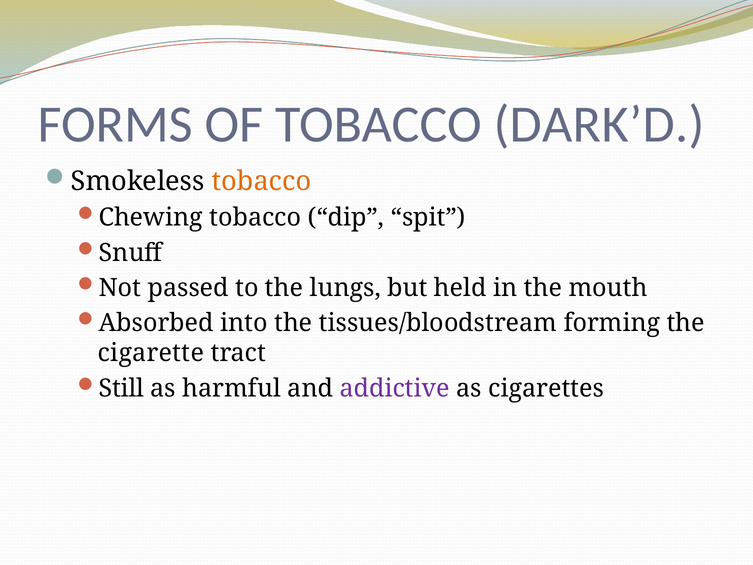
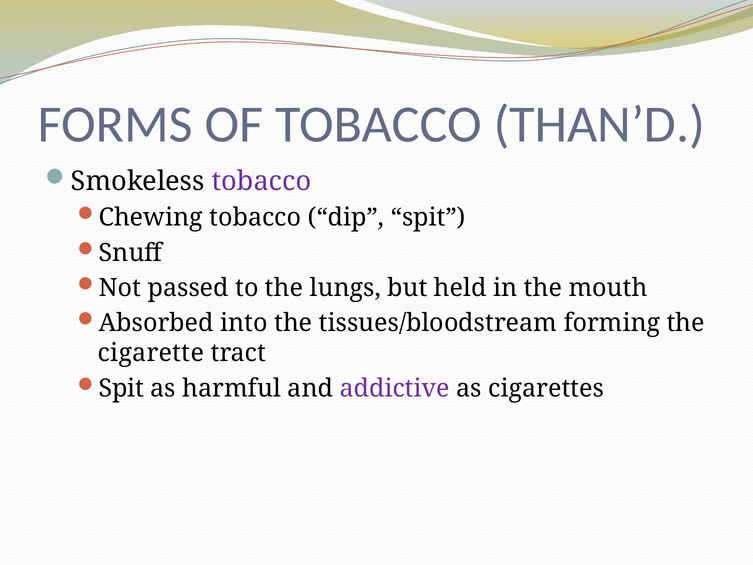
DARK’D: DARK’D -> THAN’D (599, 124)
tobacco colour: orange -> purple (261, 181)
Still: Still -> Spit (121, 388)
